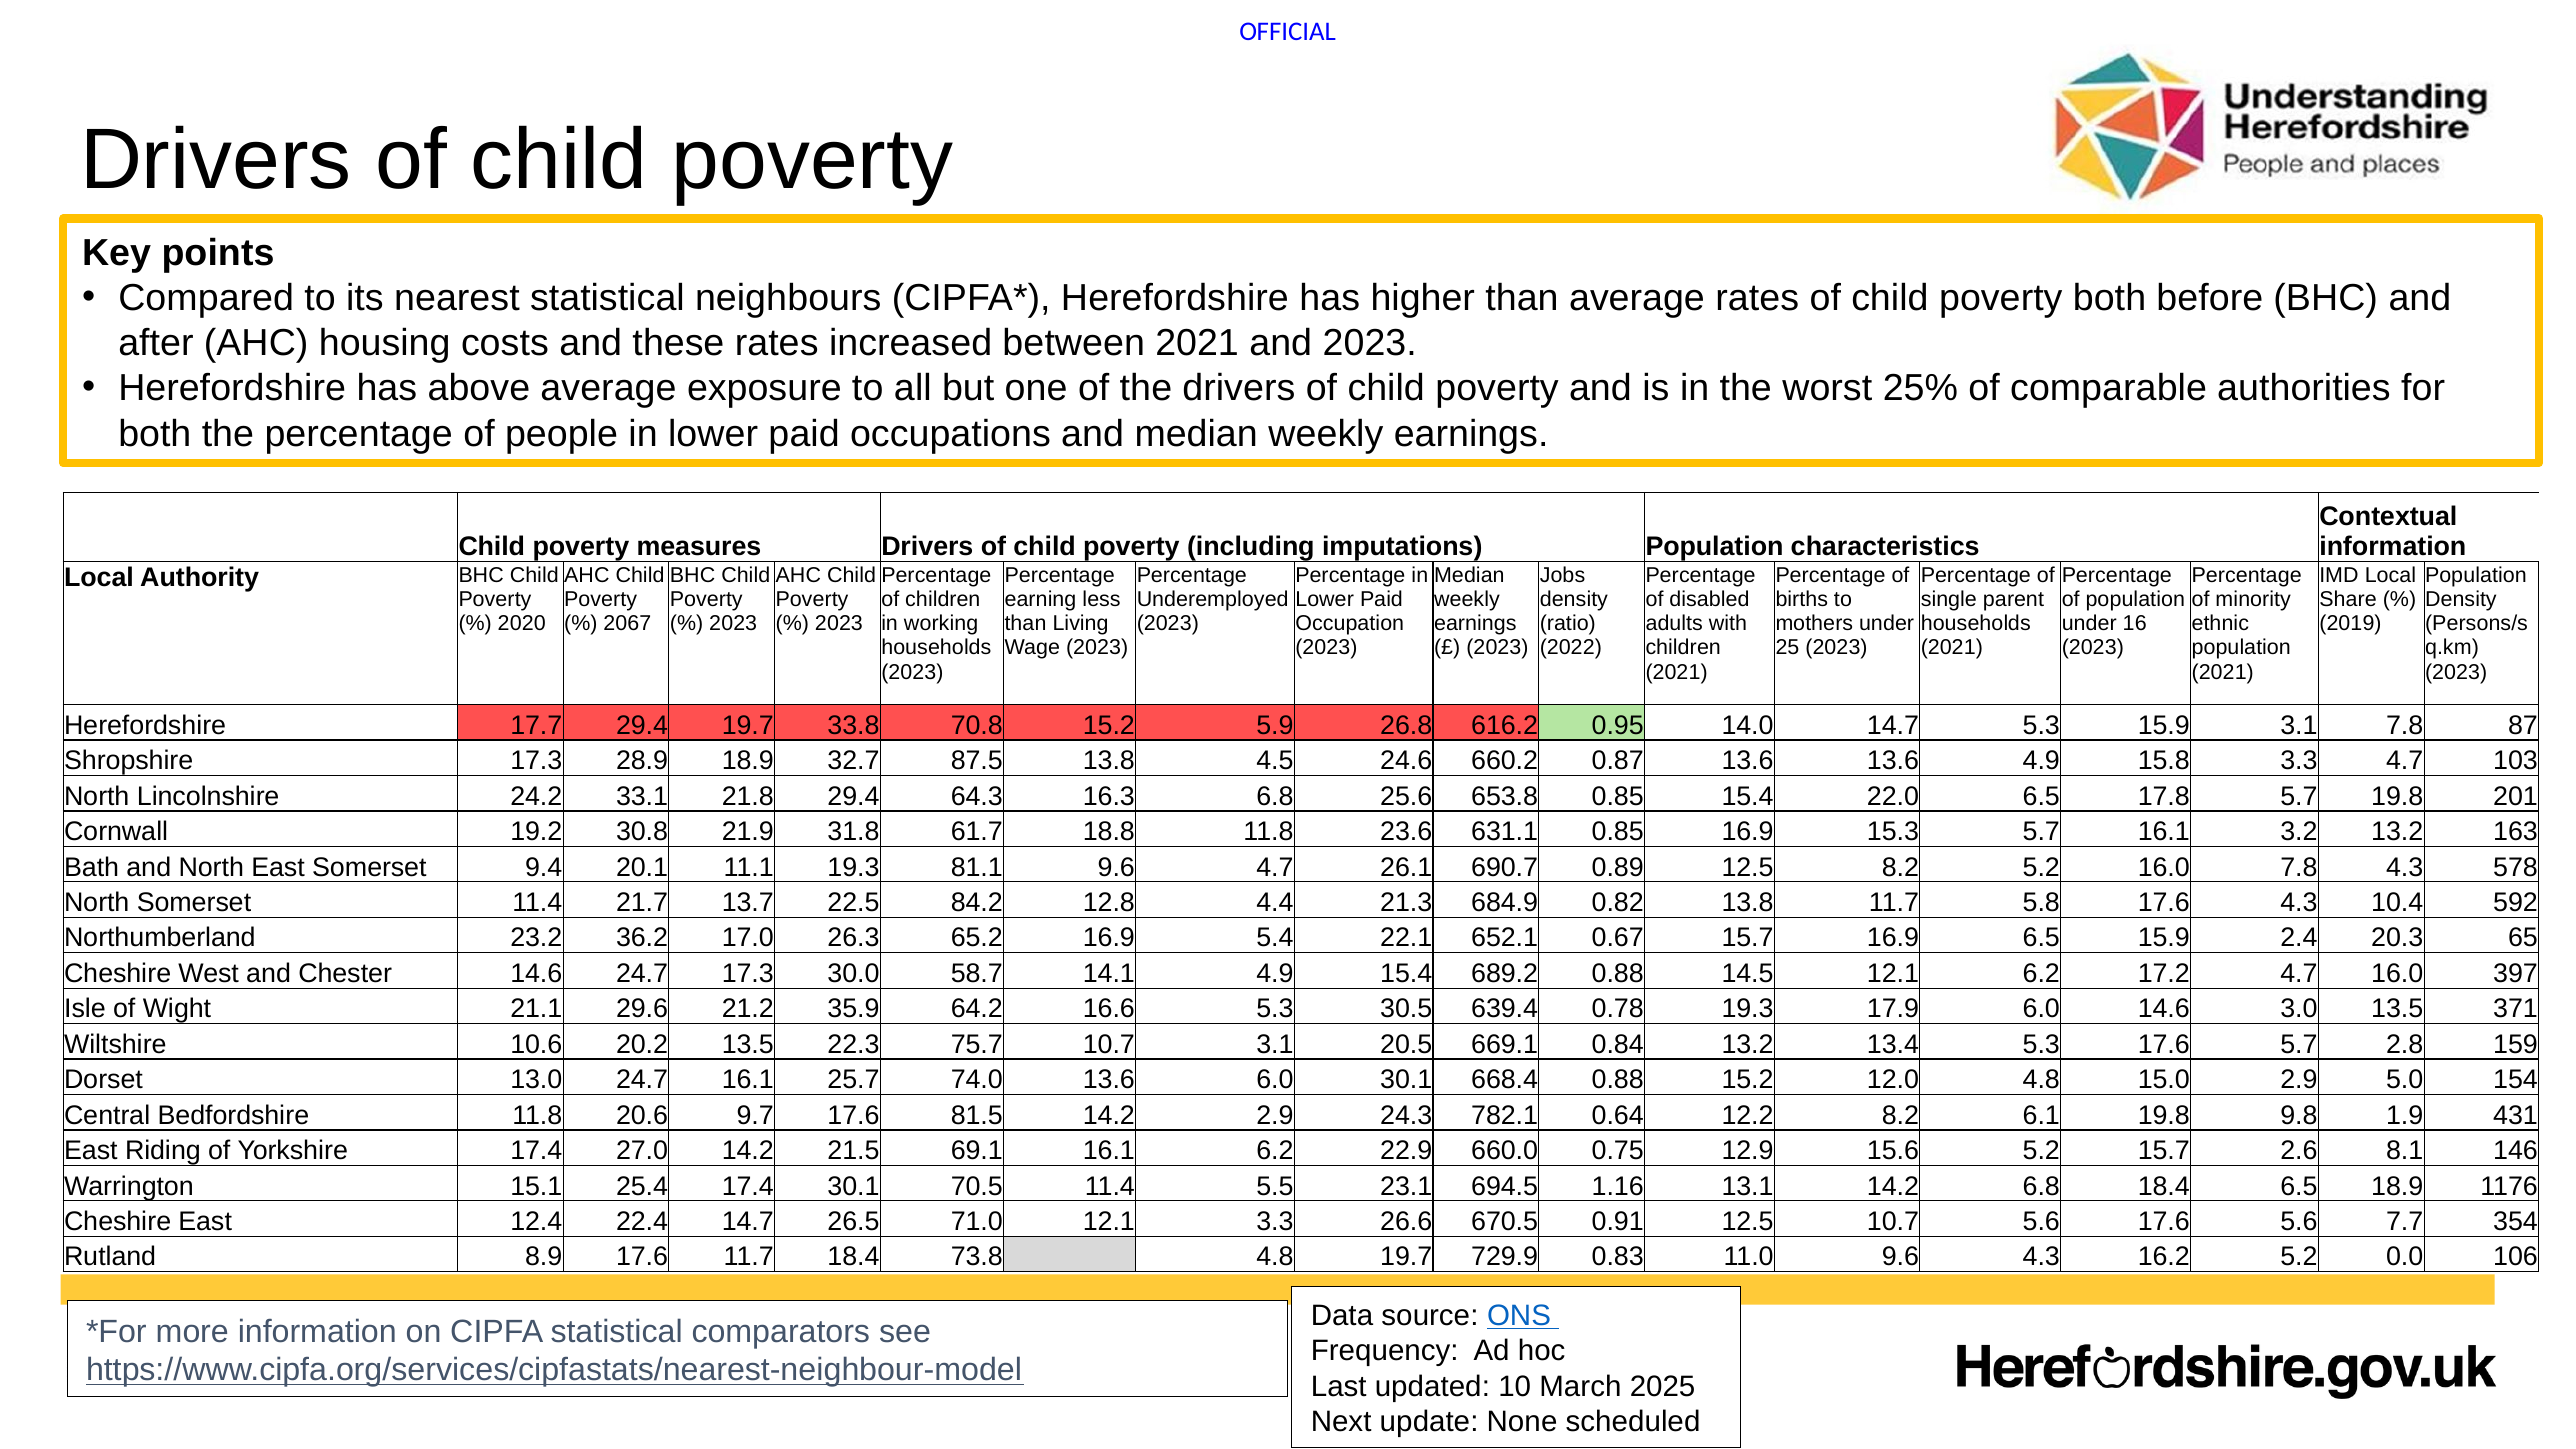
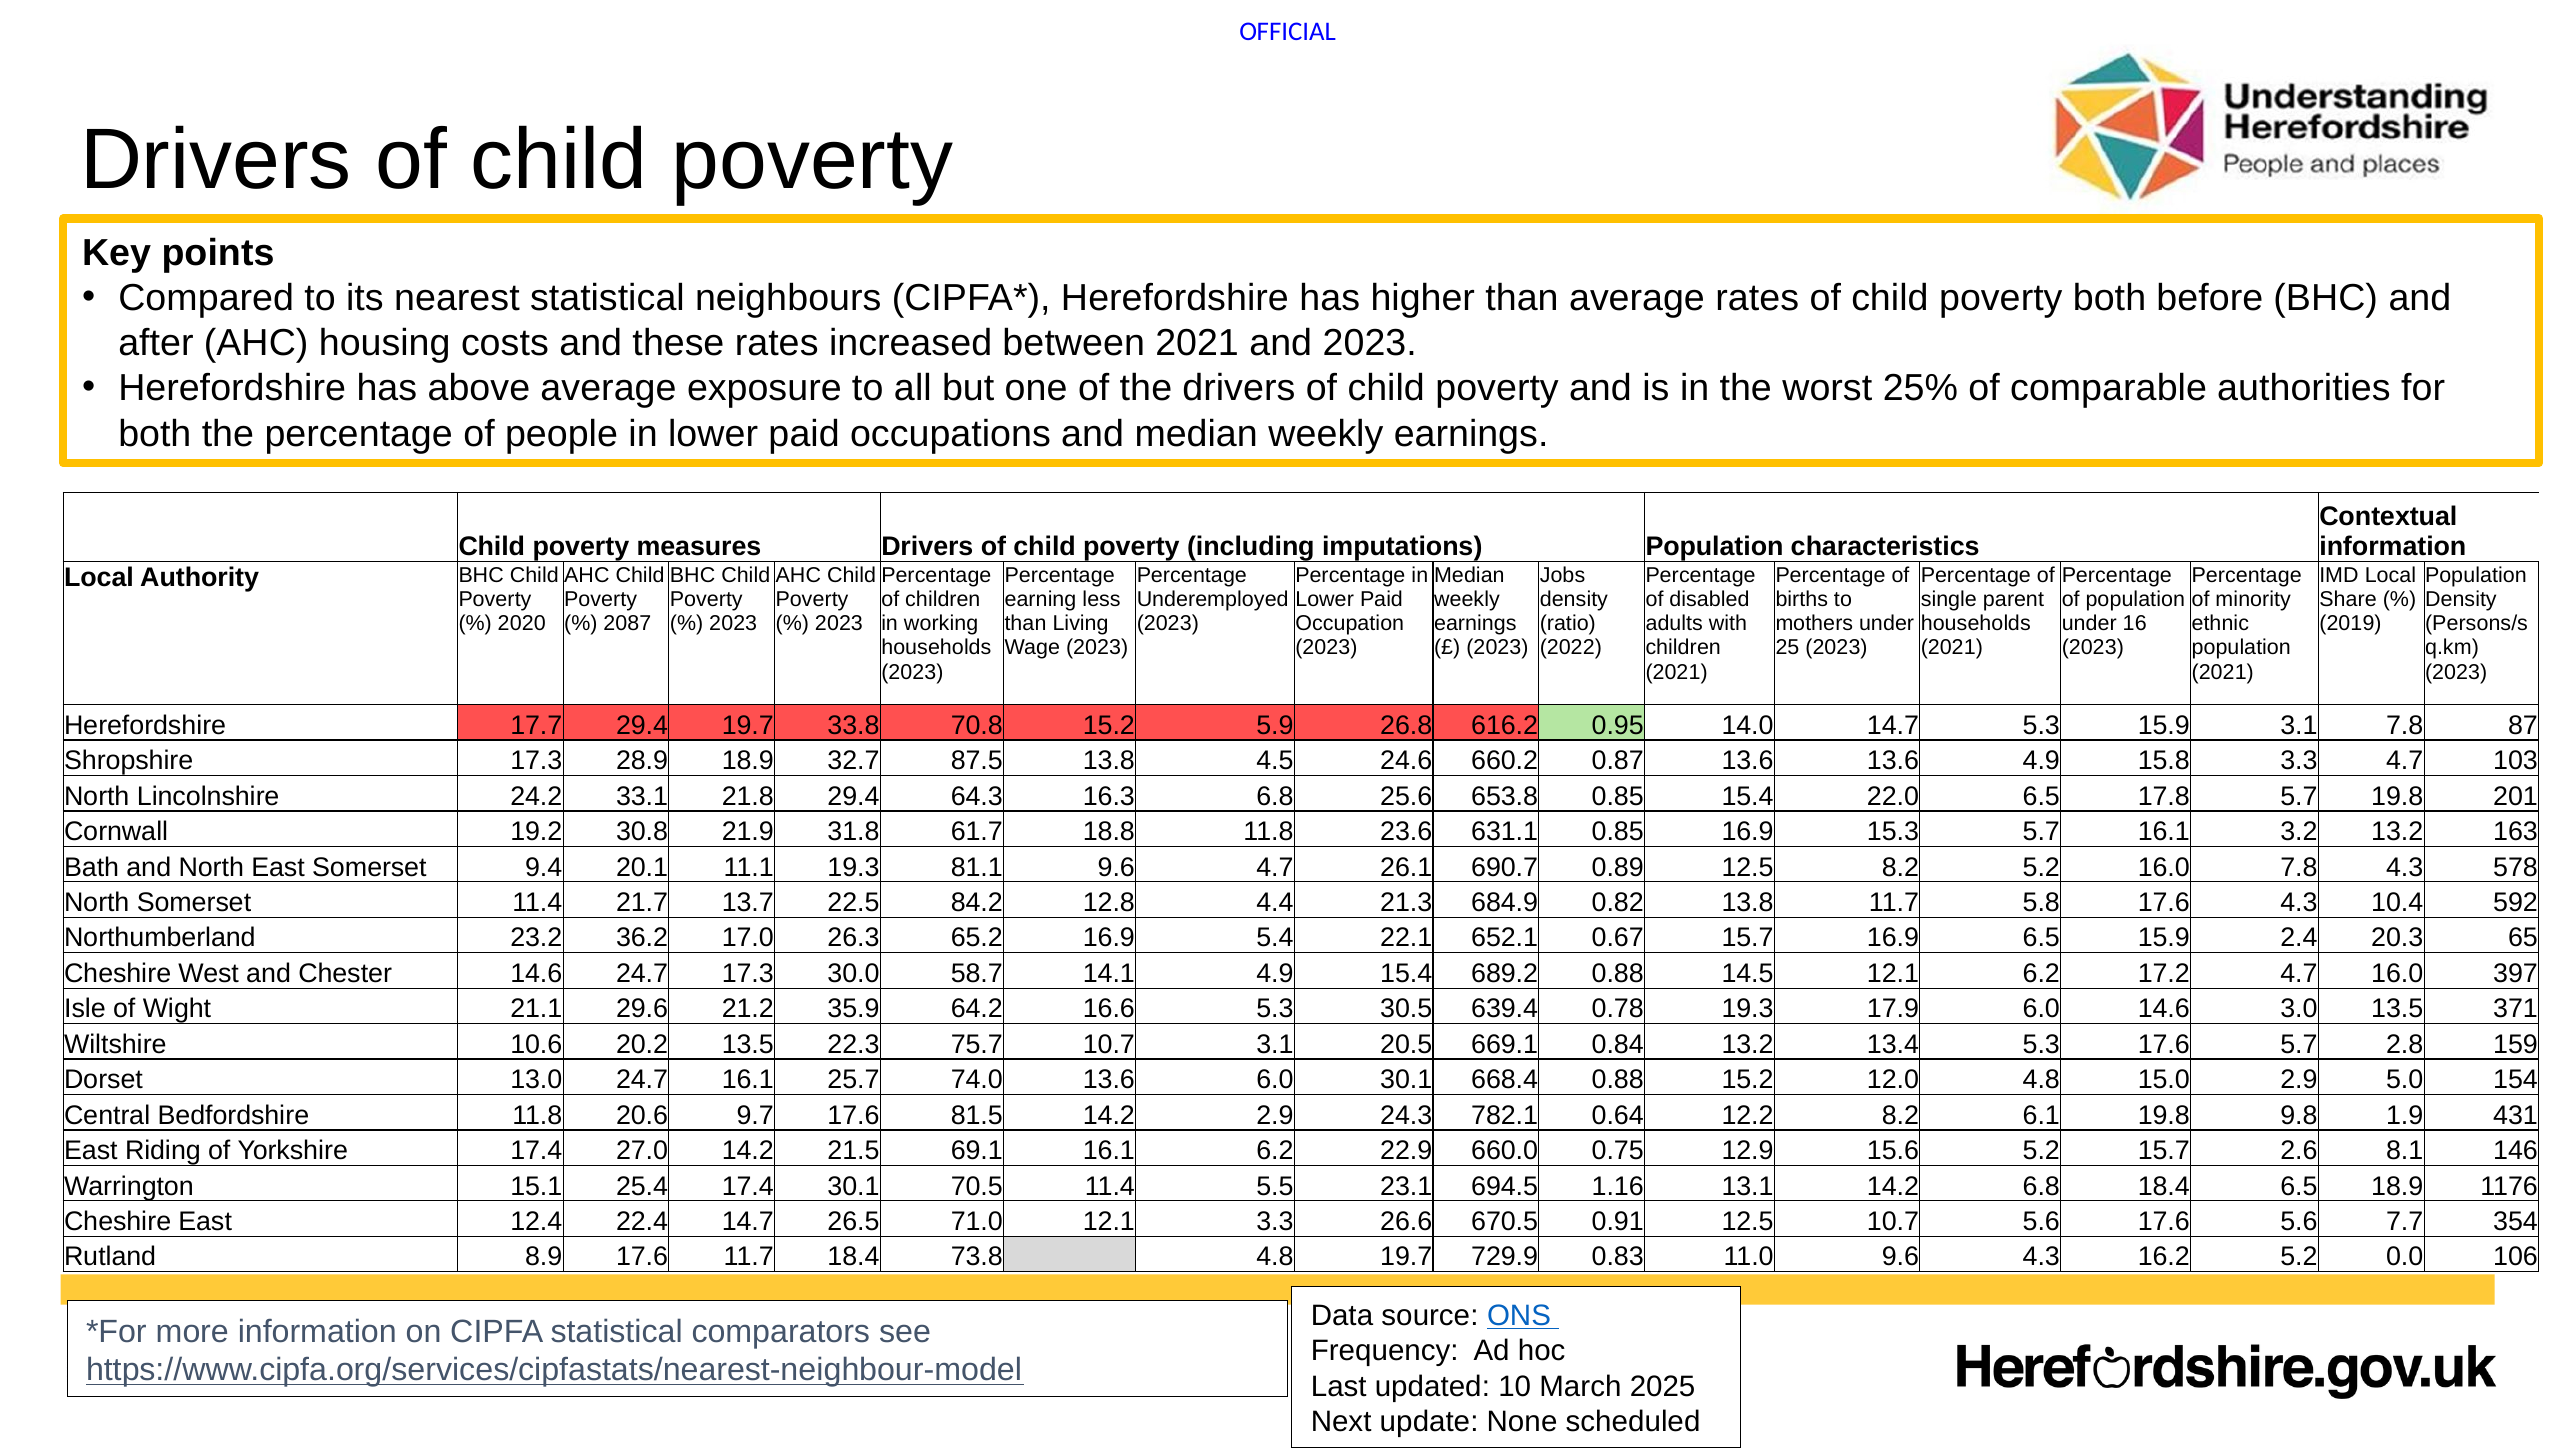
2067: 2067 -> 2087 (627, 624)
